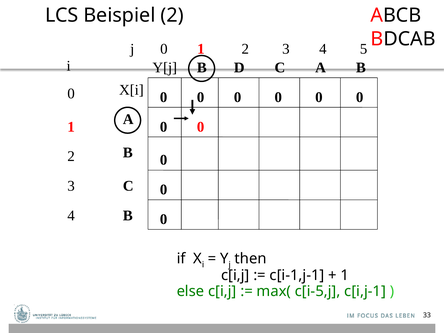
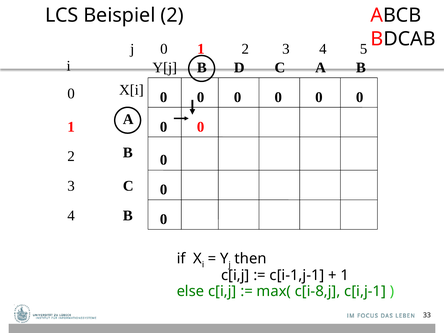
c[i-5,j: c[i-5,j -> c[i-8,j (318, 291)
